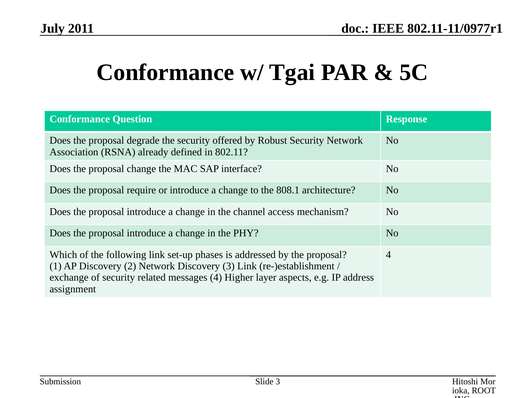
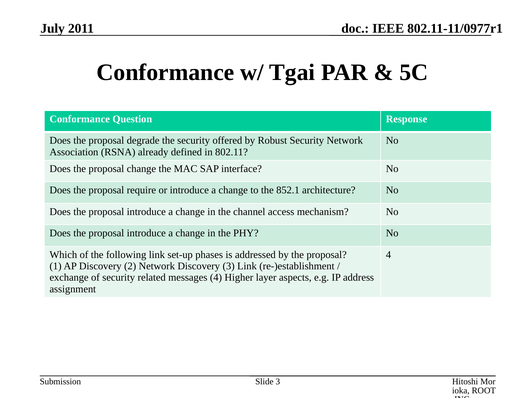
808.1: 808.1 -> 852.1 (288, 190)
